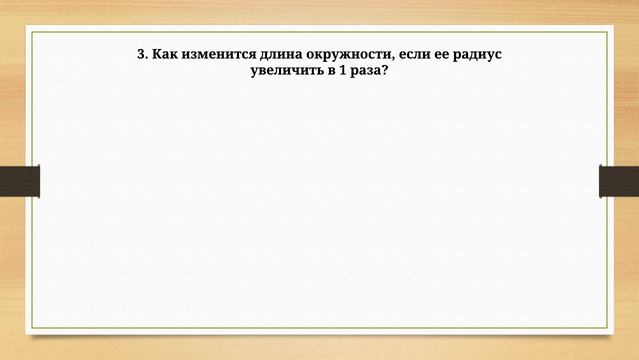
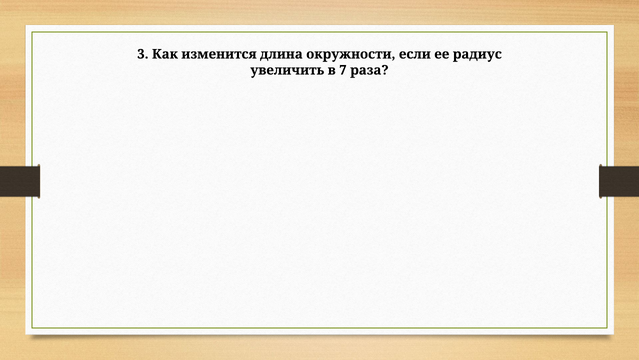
1: 1 -> 7 (343, 70)
